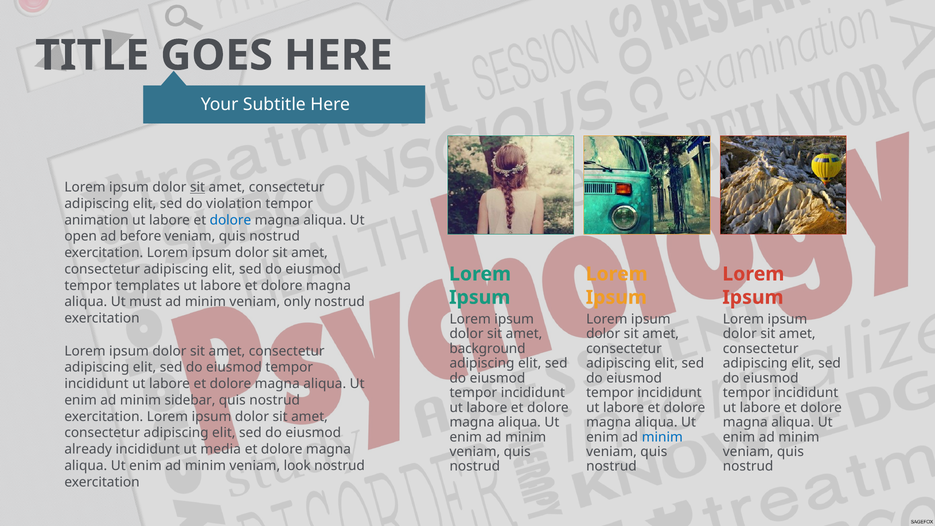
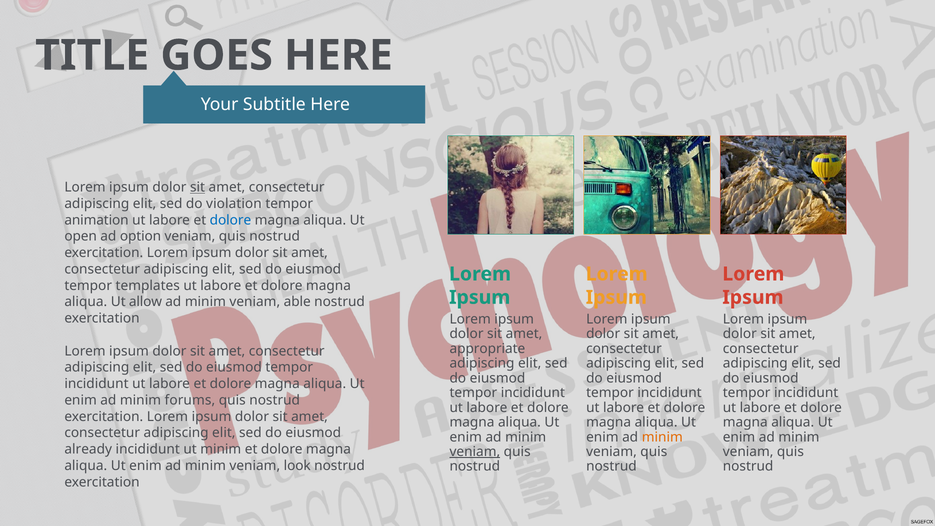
before: before -> option (141, 236)
must: must -> allow (146, 302)
only: only -> able (297, 302)
background: background -> appropriate (487, 348)
sidebar: sidebar -> forums (190, 400)
minim colour: blue -> orange (662, 437)
ut media: media -> minim (221, 449)
veniam underline: none -> present (475, 452)
